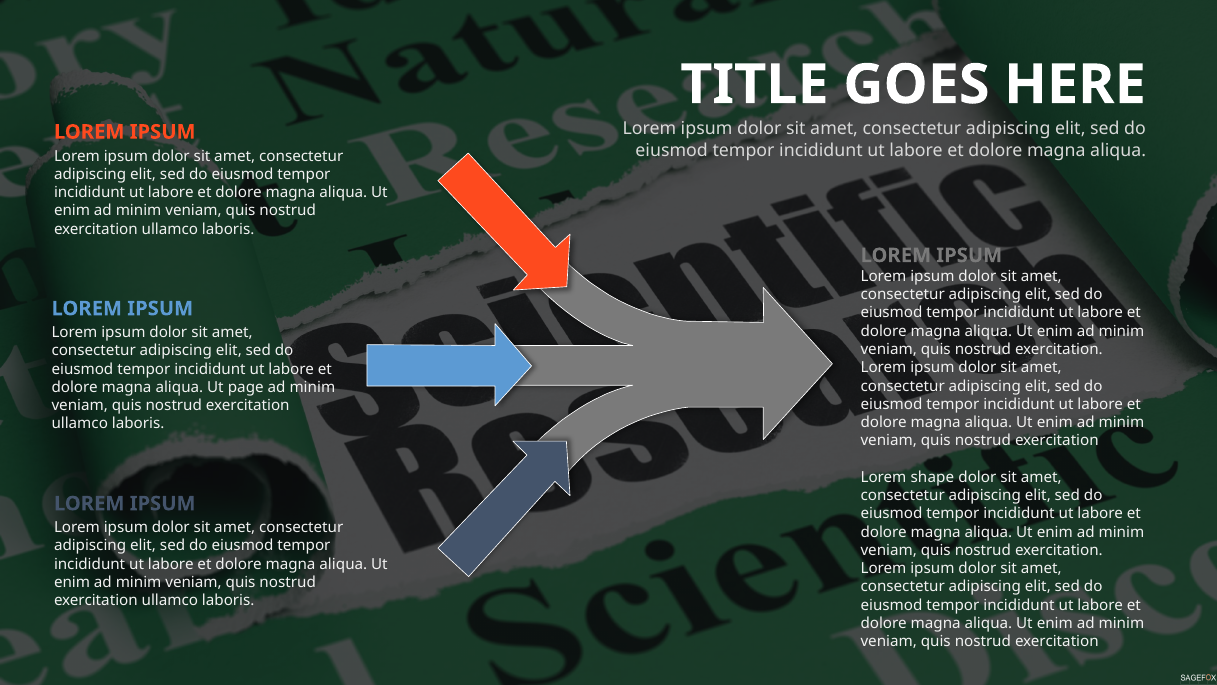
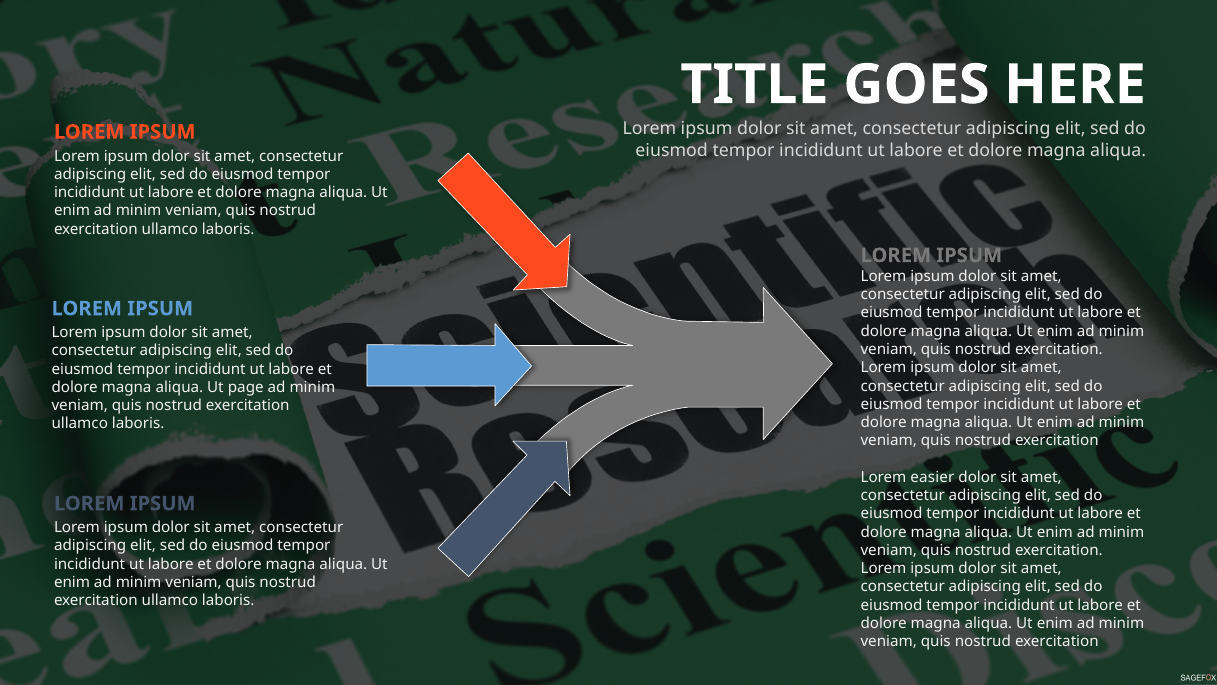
shape: shape -> easier (932, 477)
